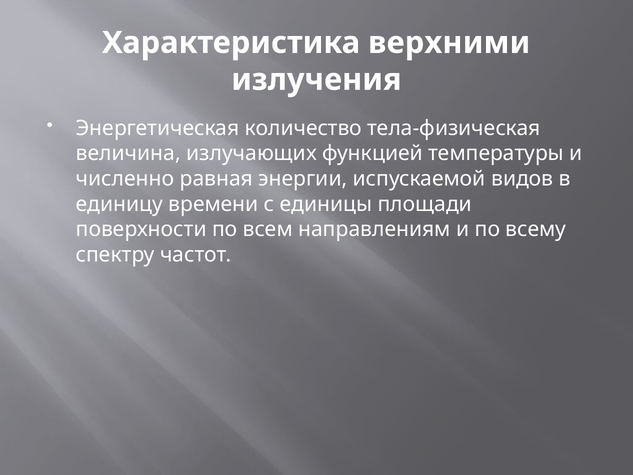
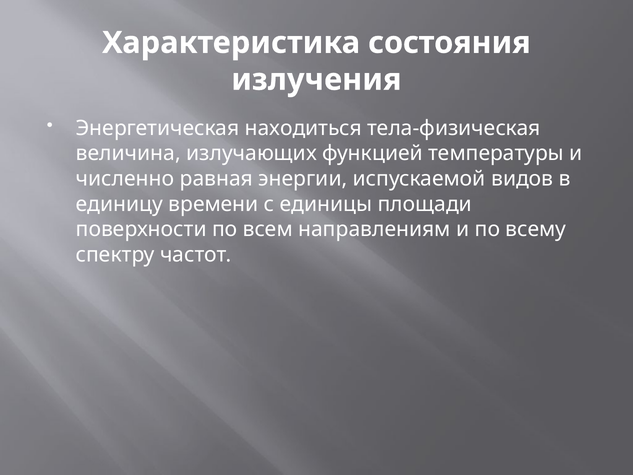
верхними: верхними -> состояния (449, 43)
количество: количество -> находиться (303, 128)
